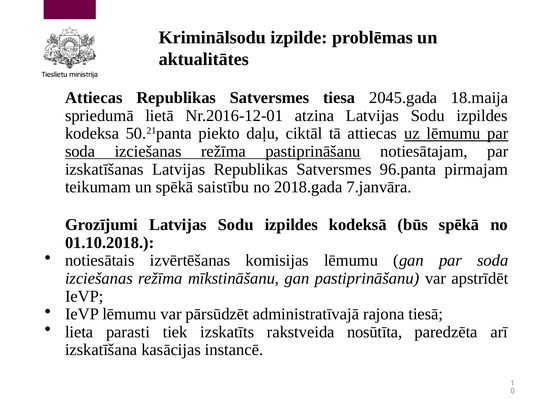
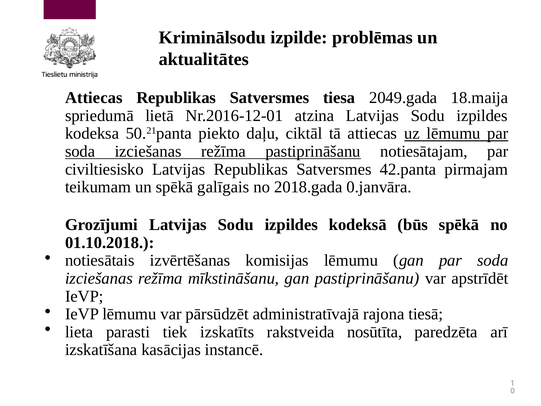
2045.gada: 2045.gada -> 2049.gada (403, 98)
izskatīšanas: izskatīšanas -> civiltiesisko (104, 169)
96.panta: 96.panta -> 42.panta (408, 169)
saistību: saistību -> galīgais (223, 187)
7.janvāra: 7.janvāra -> 0.janvāra (379, 187)
